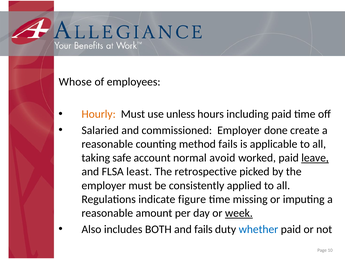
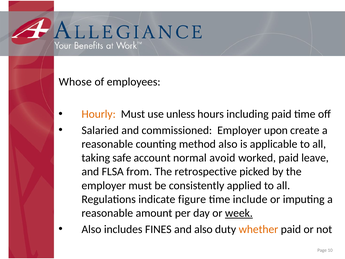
done: done -> upon (276, 130)
method fails: fails -> also (228, 144)
leave underline: present -> none (315, 158)
least: least -> from (139, 172)
missing: missing -> include (250, 199)
BOTH: BOTH -> FINES (158, 229)
and fails: fails -> also (203, 229)
whether colour: blue -> orange (258, 229)
